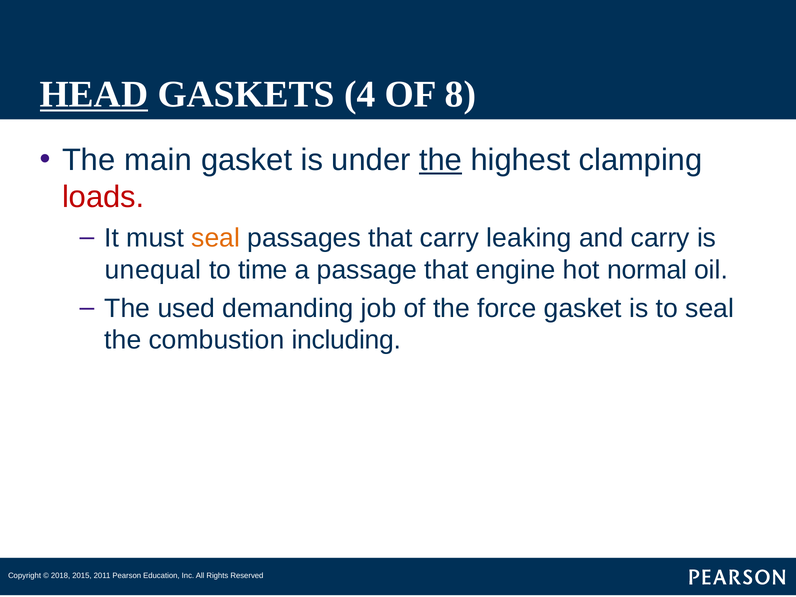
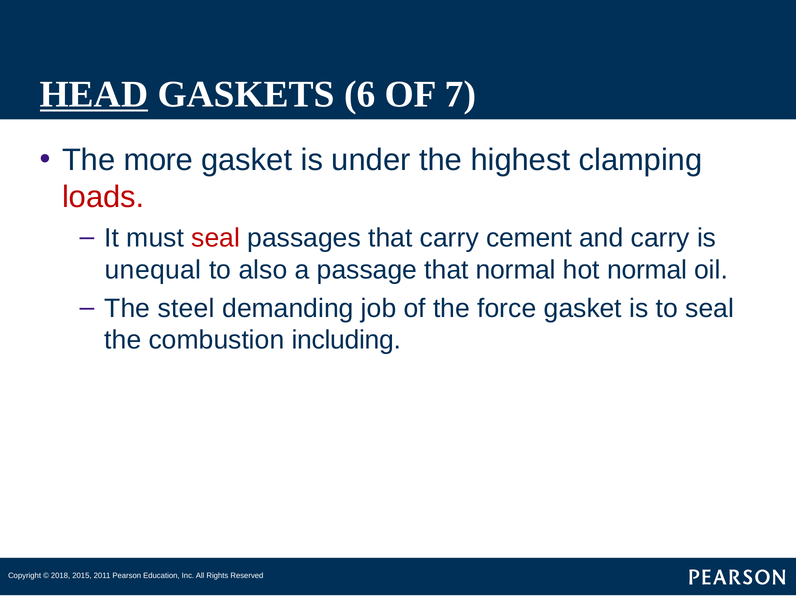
4: 4 -> 6 (360, 94)
8: 8 -> 7 (460, 94)
main: main -> more (158, 160)
the underline: present -> none (441, 160)
seal colour: orange -> red (216, 238)
leaking: leaking -> cement (529, 238)
time: time -> also (263, 270)
that engine: engine -> normal (516, 270)
used: used -> steel (186, 308)
